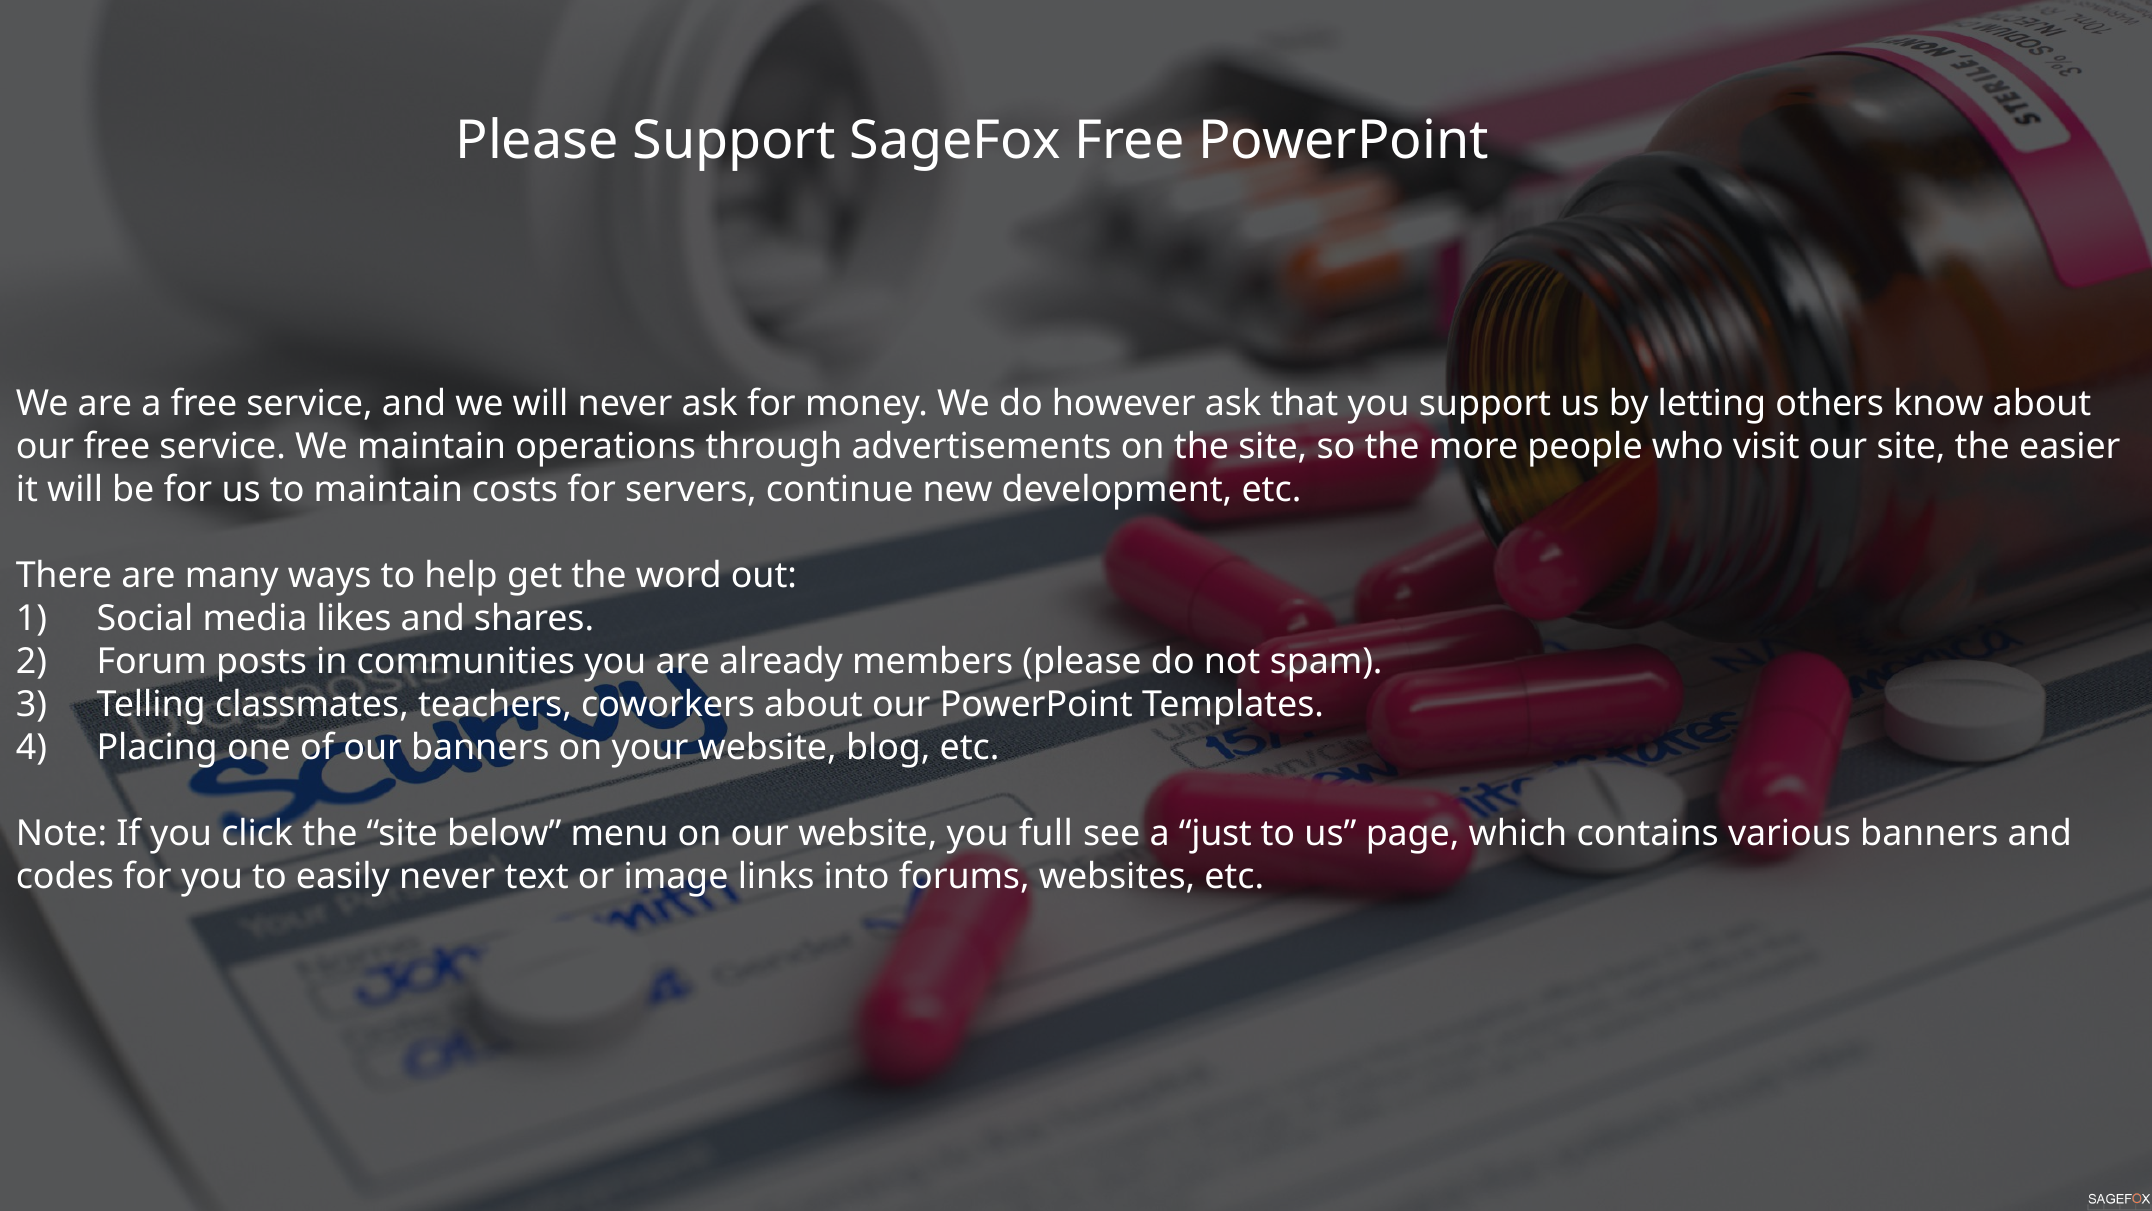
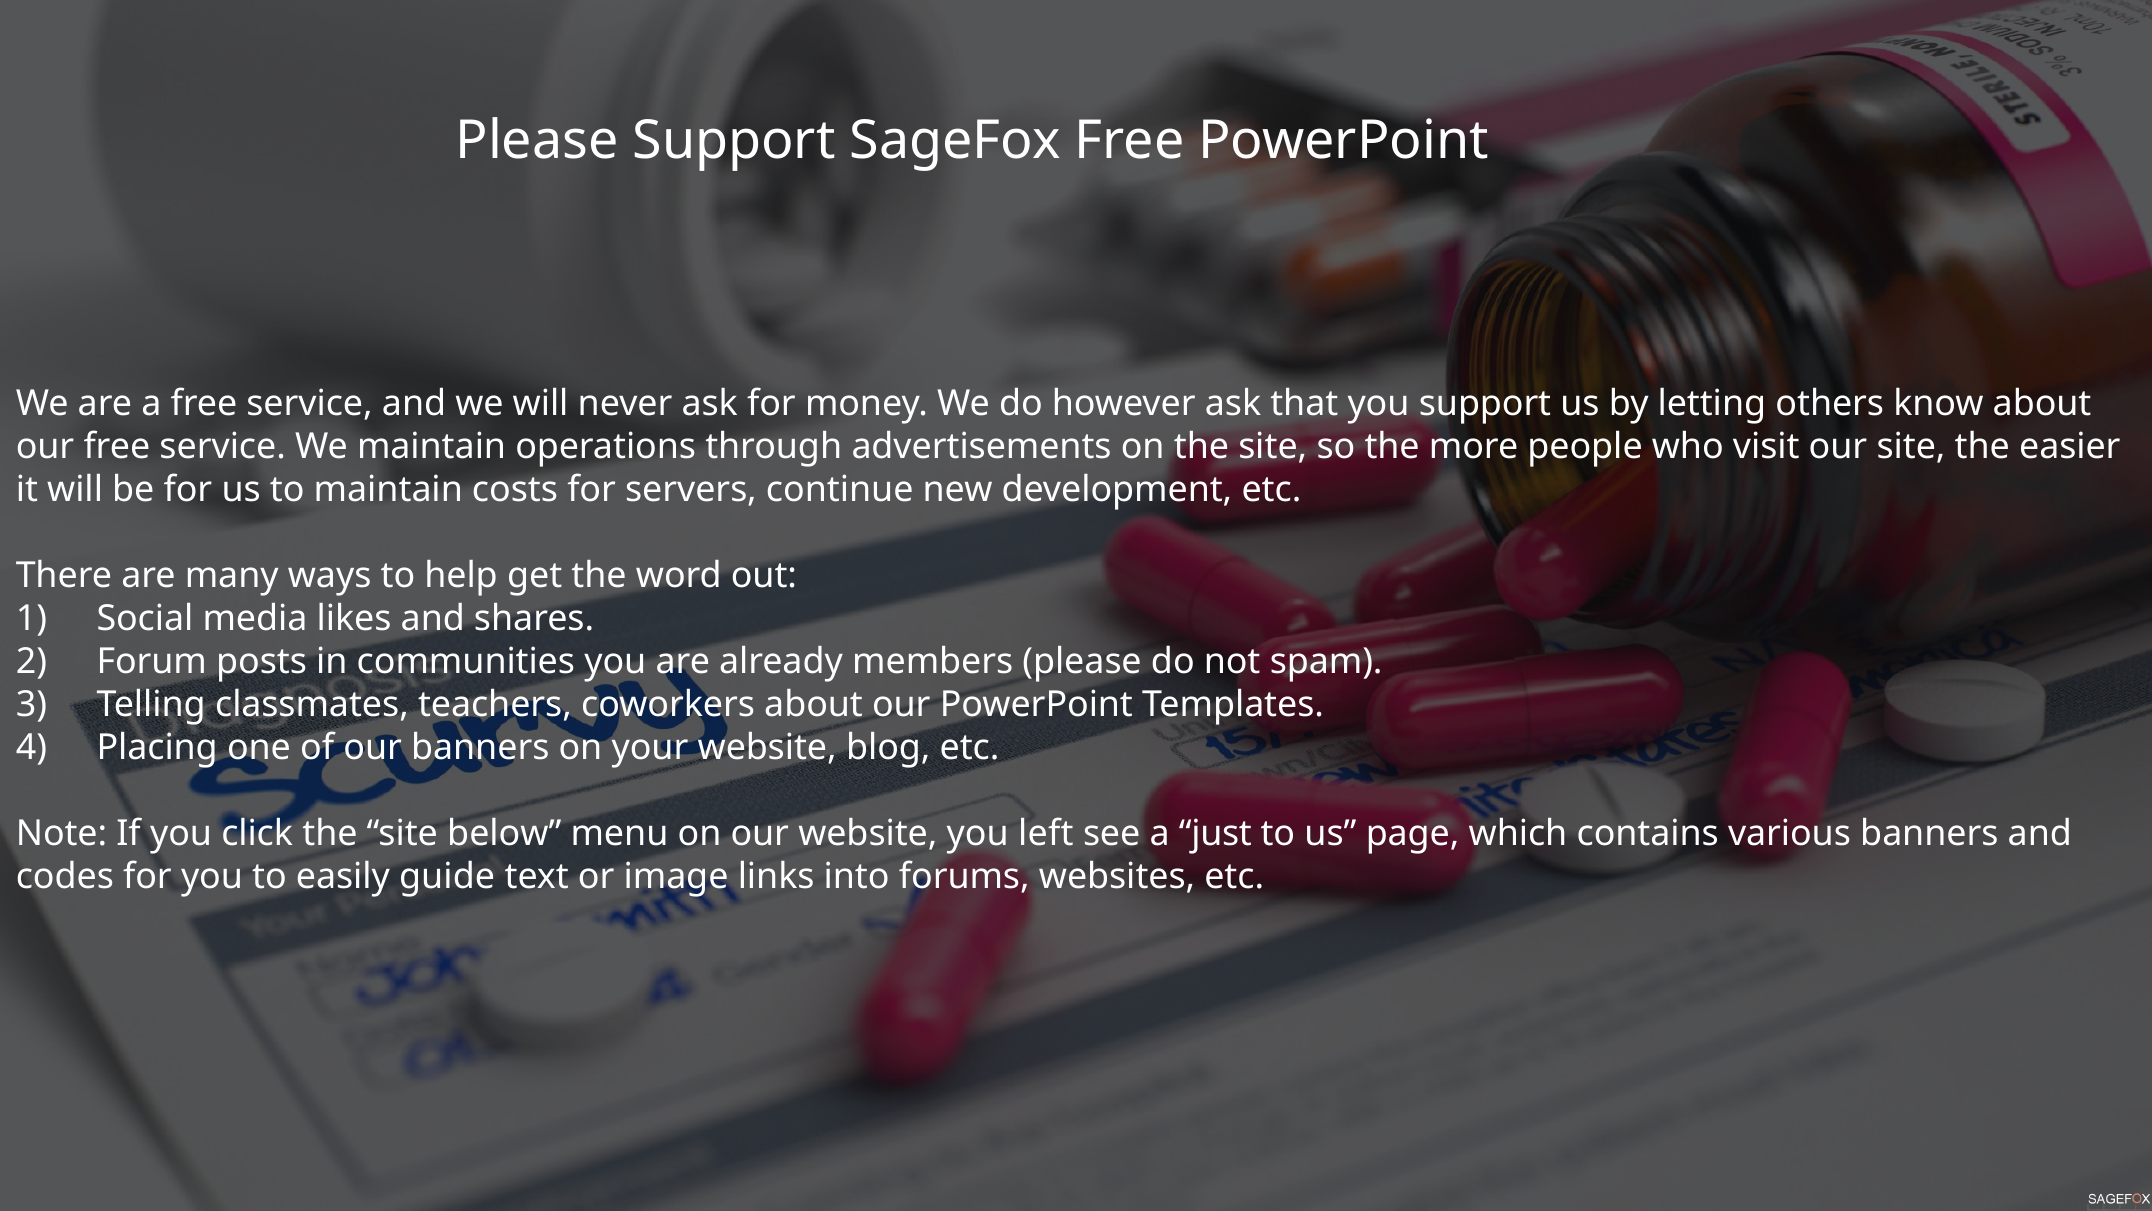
full: full -> left (1046, 834)
easily never: never -> guide (447, 877)
